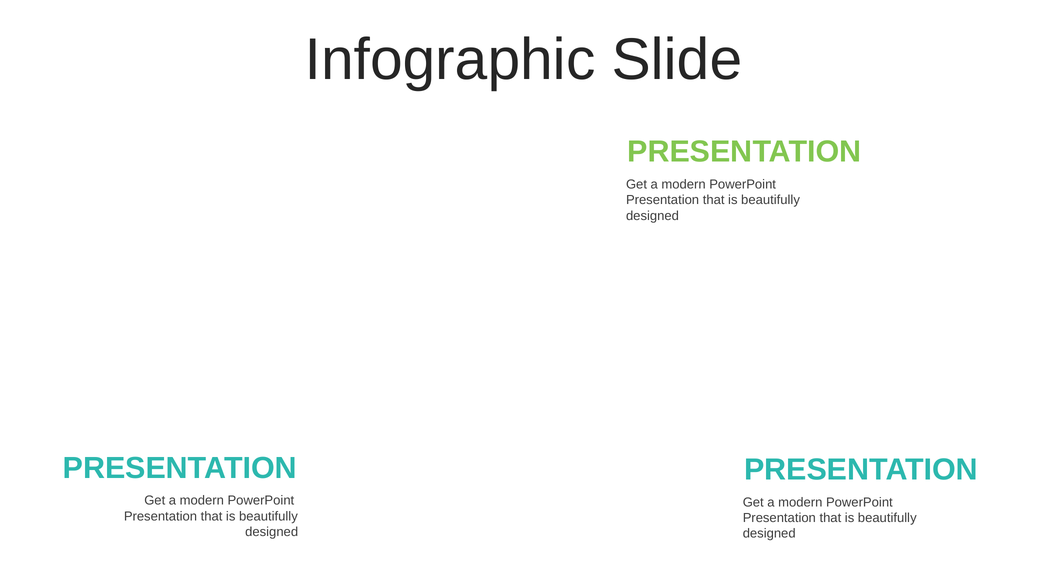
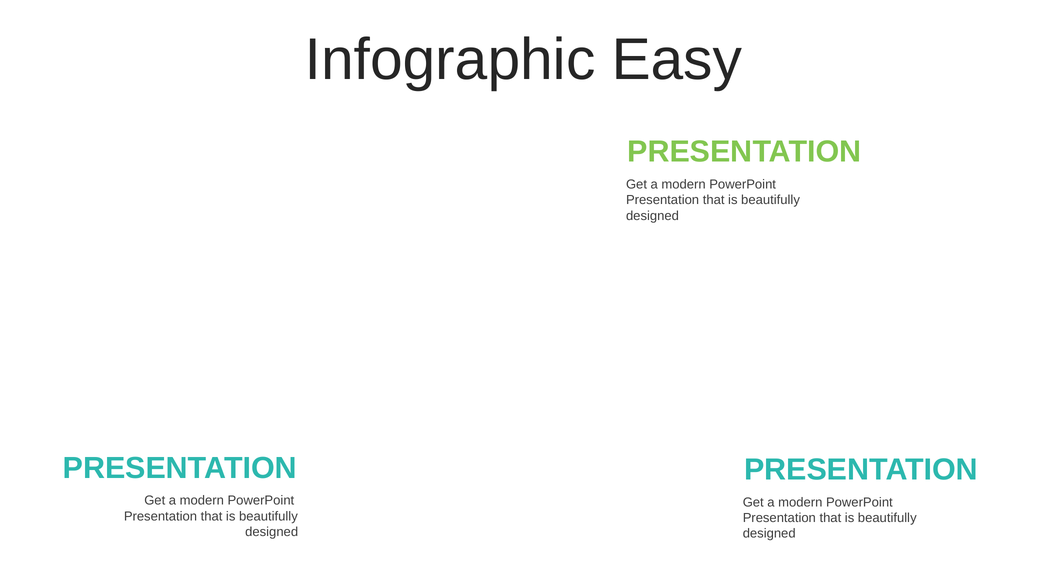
Slide: Slide -> Easy (677, 60)
